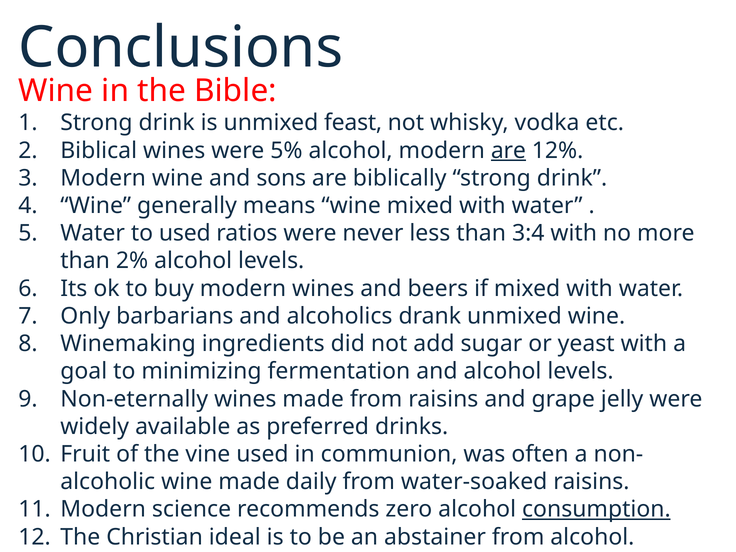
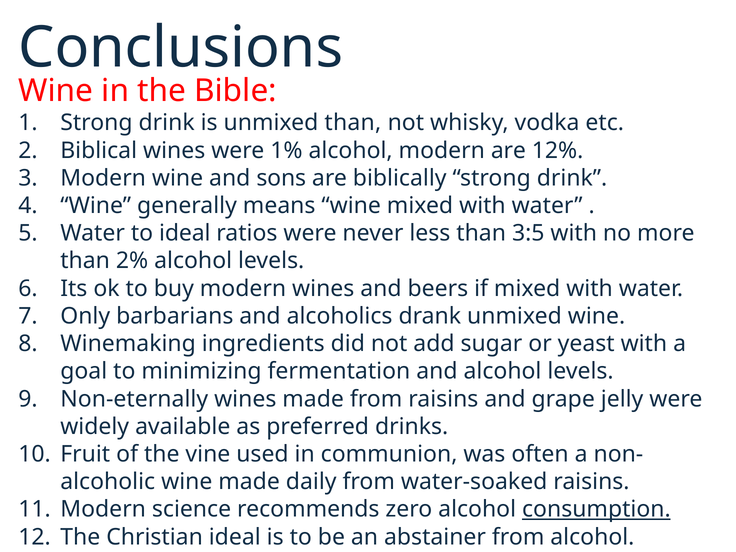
unmixed feast: feast -> than (353, 123)
5%: 5% -> 1% (286, 150)
are underline: present -> none (508, 150)
to used: used -> ideal (185, 233)
3:4: 3:4 -> 3:5 (528, 233)
